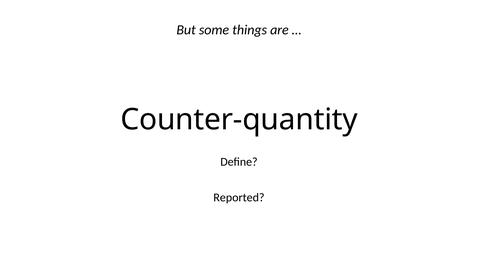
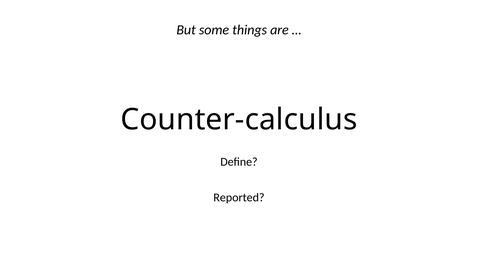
Counter-quantity: Counter-quantity -> Counter-calculus (239, 119)
